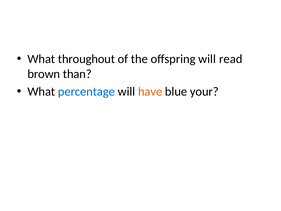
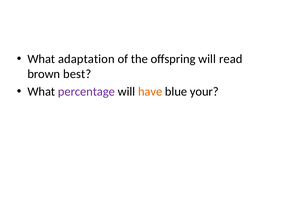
throughout: throughout -> adaptation (86, 59)
than: than -> best (77, 74)
percentage colour: blue -> purple (86, 91)
